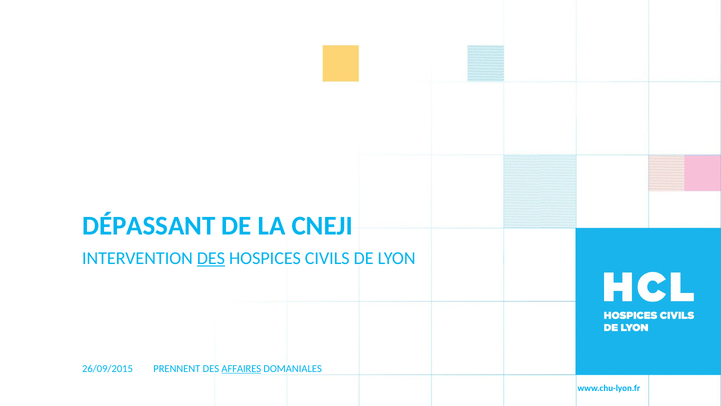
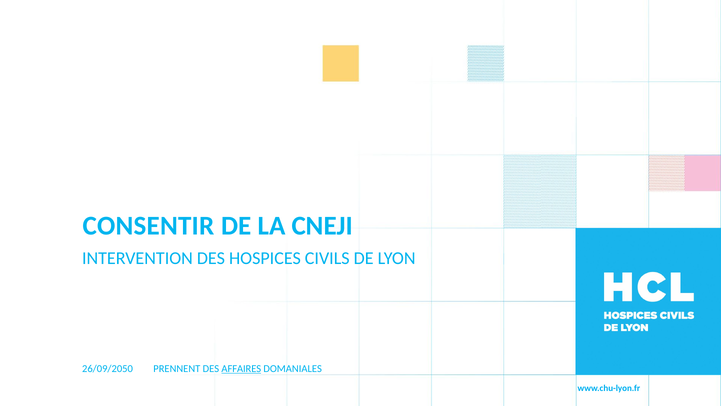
DÉPASSANT: DÉPASSANT -> CONSENTIR (149, 225)
DES underline: present -> none (211, 258)
26/09/2015: 26/09/2015 -> 26/09/2050 (107, 368)
